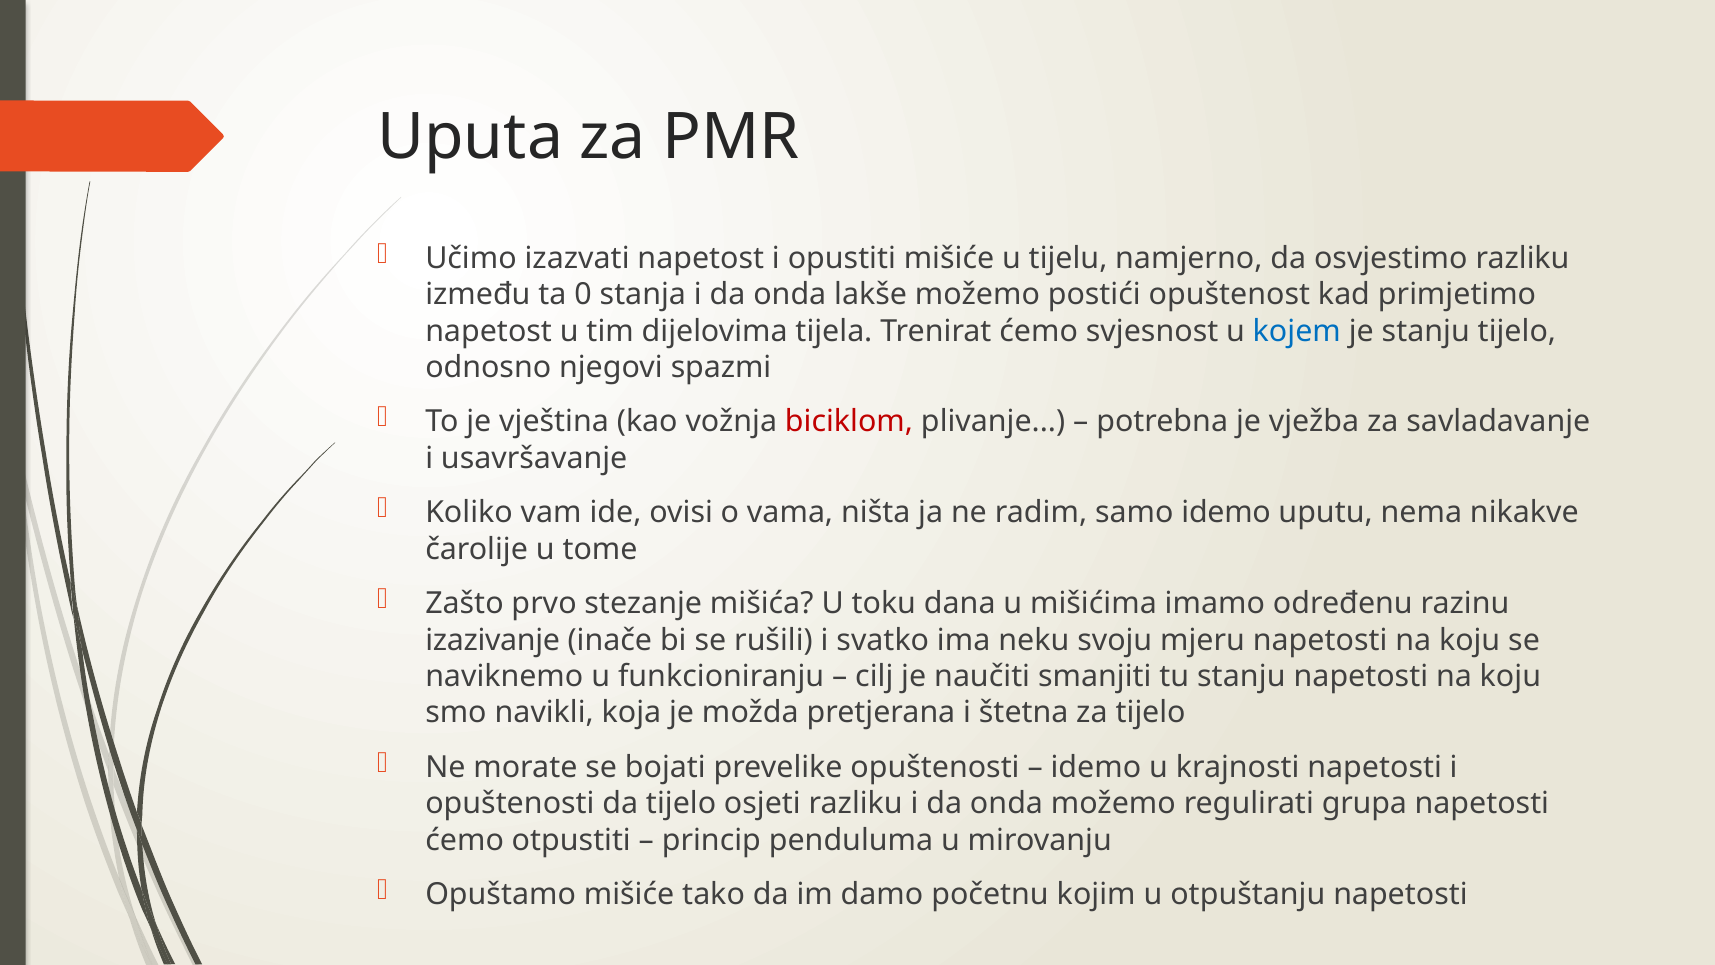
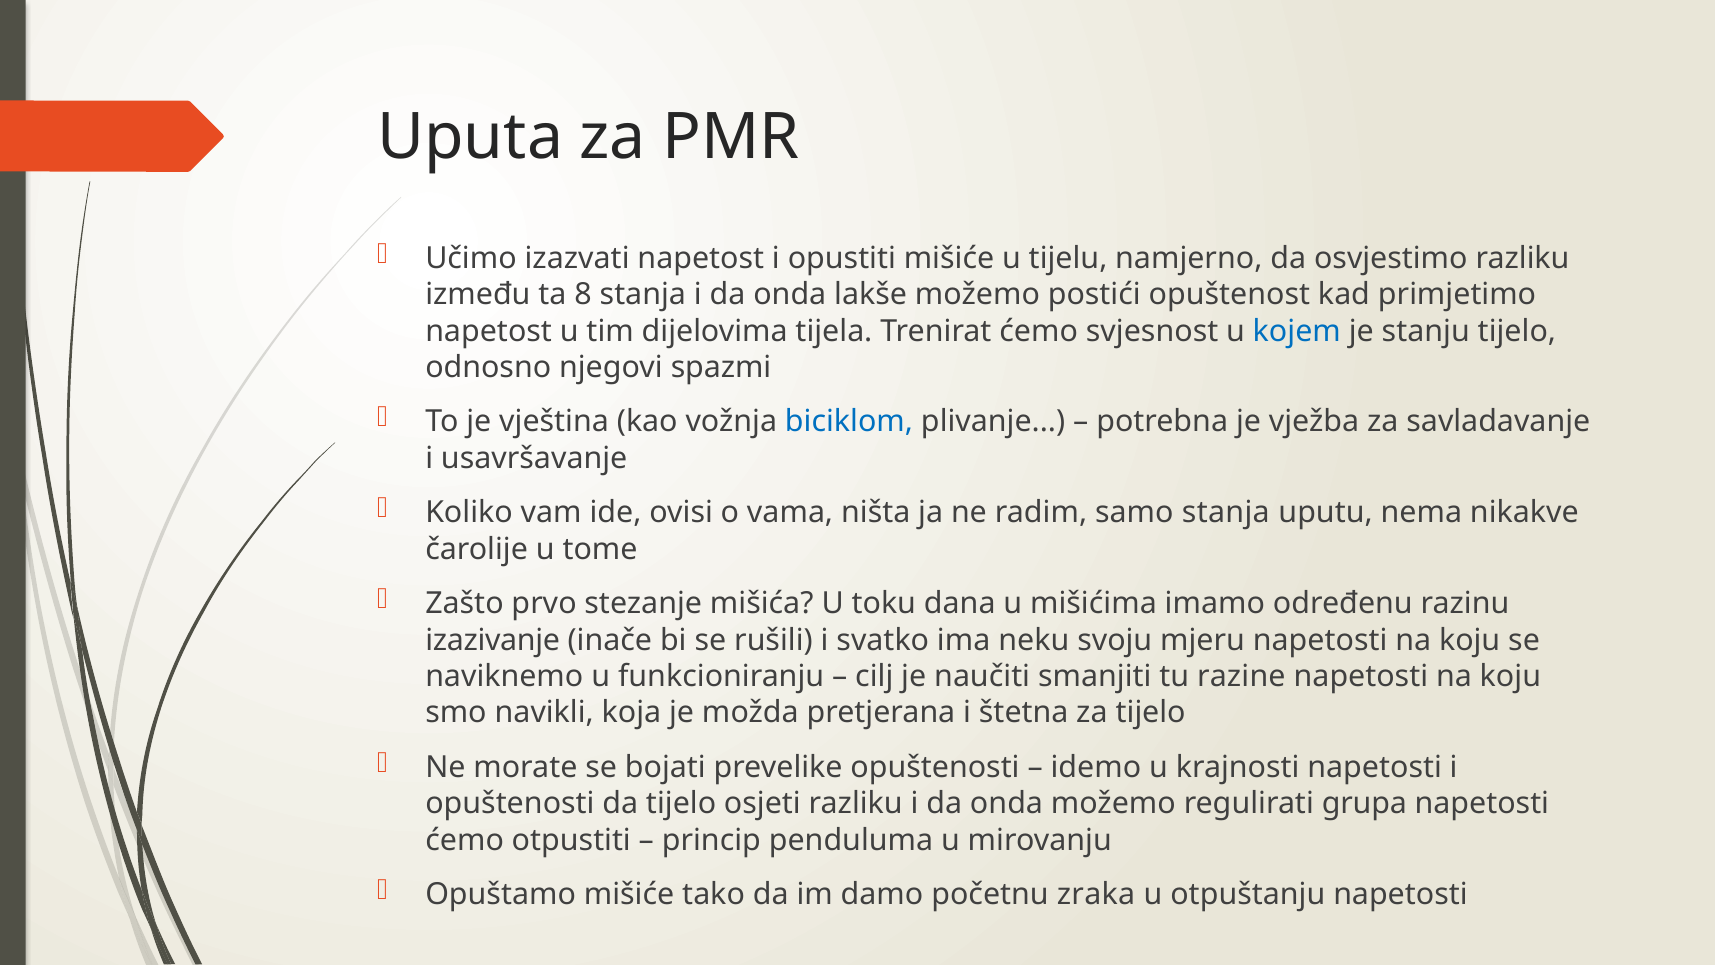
0: 0 -> 8 (583, 294)
biciklom colour: red -> blue (849, 422)
samo idemo: idemo -> stanja (1226, 513)
tu stanju: stanju -> razine (1241, 676)
kojim: kojim -> zraka (1096, 894)
